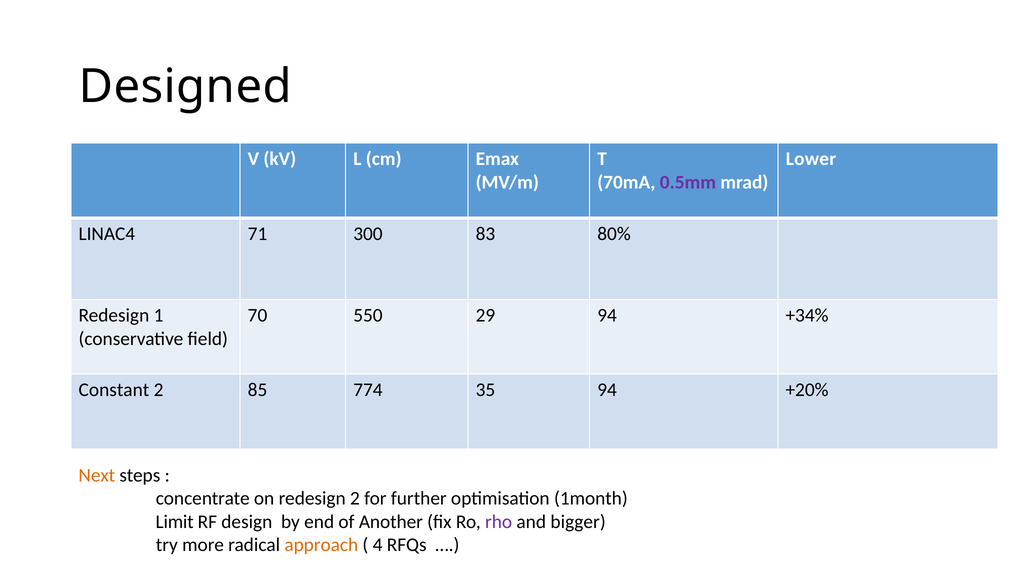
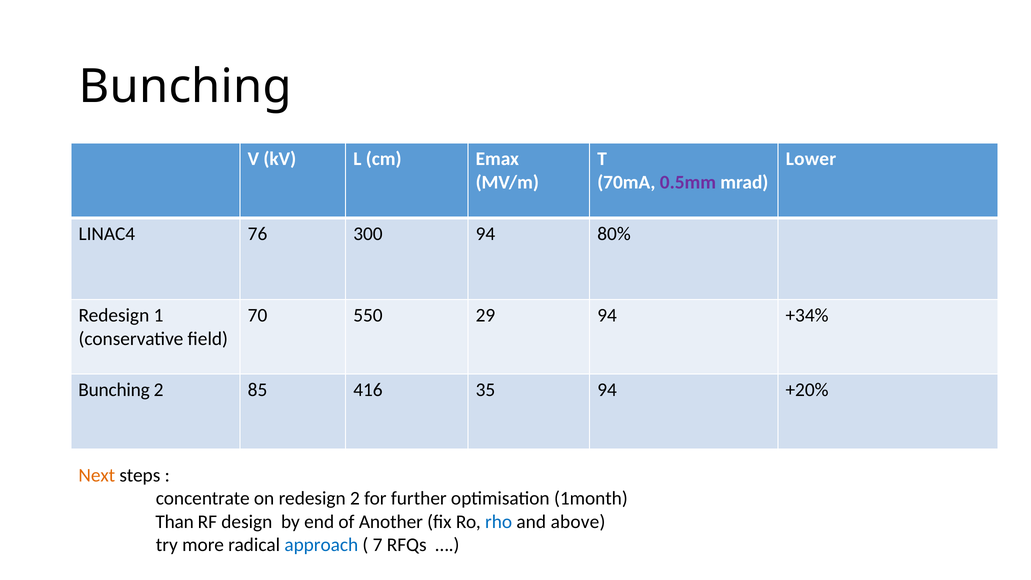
Designed: Designed -> Bunching (185, 87)
71: 71 -> 76 (258, 234)
300 83: 83 -> 94 (485, 234)
Constant: Constant -> Bunching (114, 390)
774: 774 -> 416 (368, 390)
Limit: Limit -> Than (175, 522)
rho colour: purple -> blue (499, 522)
bigger: bigger -> above (578, 522)
approach colour: orange -> blue (321, 545)
4: 4 -> 7 (378, 545)
